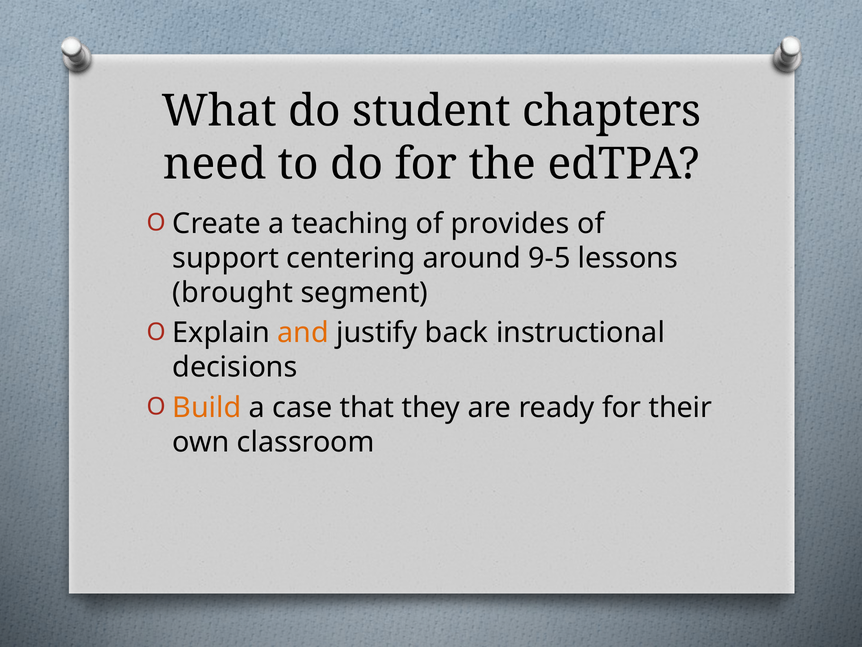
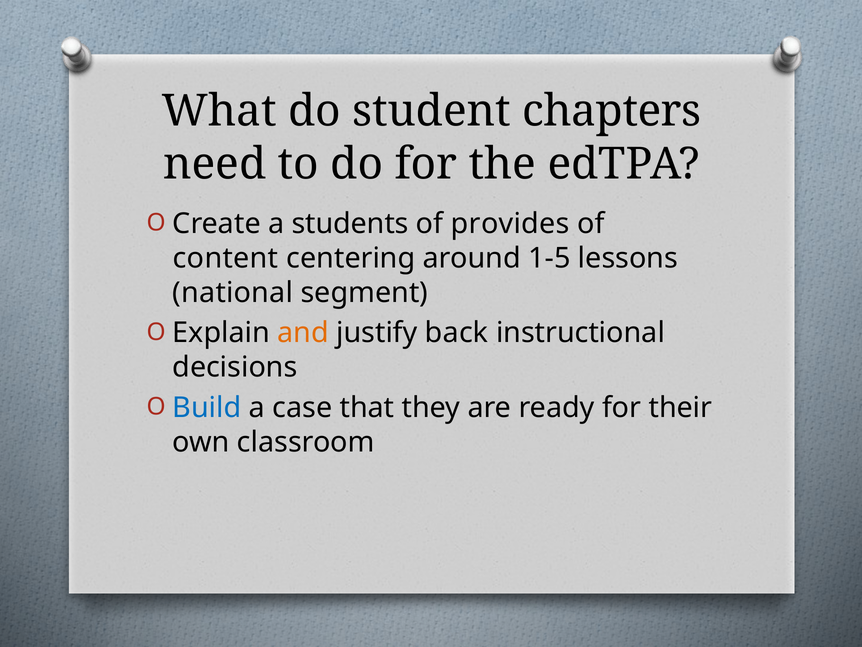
teaching: teaching -> students (350, 223)
support: support -> content (226, 258)
9-5: 9-5 -> 1-5 (549, 258)
brought: brought -> national (233, 292)
Build colour: orange -> blue (207, 407)
